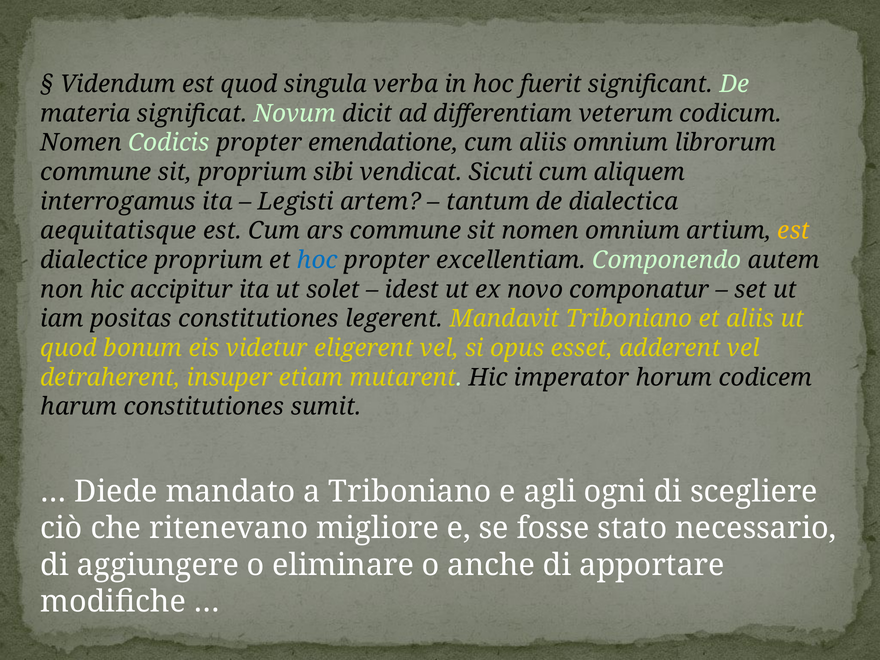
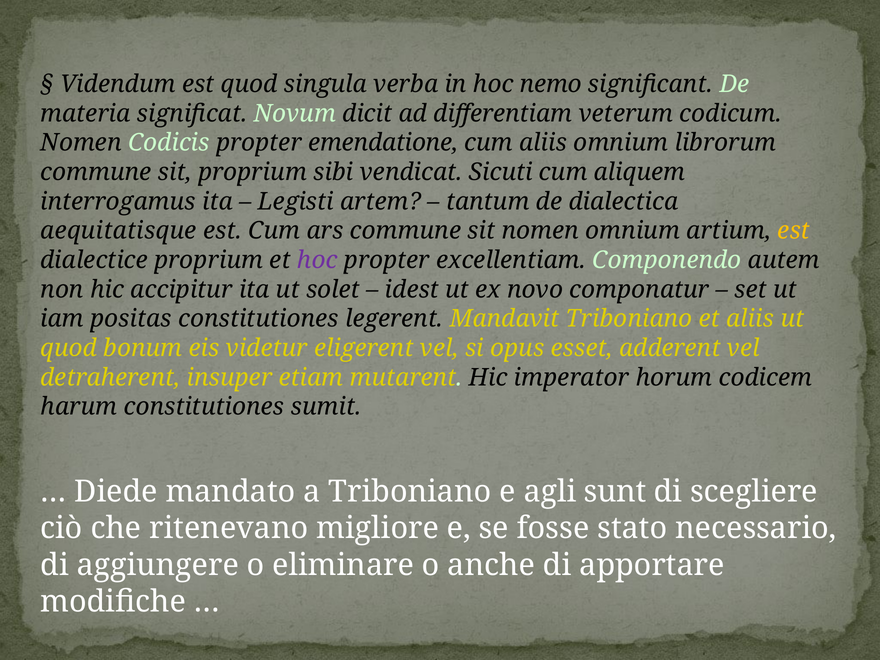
fuerit: fuerit -> nemo (551, 84)
hoc colour: blue -> purple (317, 260)
ogni: ogni -> sunt (615, 492)
